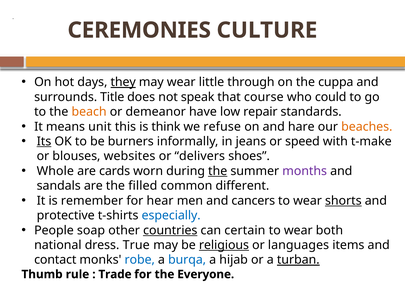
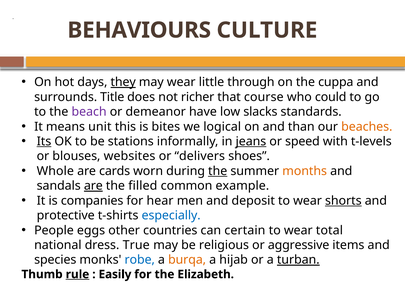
CEREMONIES: CEREMONIES -> BEHAVIOURS (139, 30)
speak: speak -> richer (198, 97)
beach colour: orange -> purple (89, 112)
repair: repair -> slacks (260, 112)
think: think -> bites (166, 127)
refuse: refuse -> logical (222, 127)
hare: hare -> than (301, 127)
burners: burners -> stations (131, 142)
jeans underline: none -> present (251, 142)
t-make: t-make -> t-levels (371, 142)
months colour: purple -> orange (305, 171)
are underline: none -> present (93, 186)
different: different -> example (242, 186)
remember: remember -> companies (92, 201)
cancers: cancers -> deposit (253, 201)
soap: soap -> eggs (91, 231)
countries underline: present -> none (170, 231)
both: both -> total (329, 231)
religious underline: present -> none (224, 246)
languages: languages -> aggressive (299, 246)
contact: contact -> species (55, 261)
burqa colour: blue -> orange (187, 261)
rule underline: none -> present (77, 275)
Trade: Trade -> Easily (115, 275)
Everyone: Everyone -> Elizabeth (206, 275)
